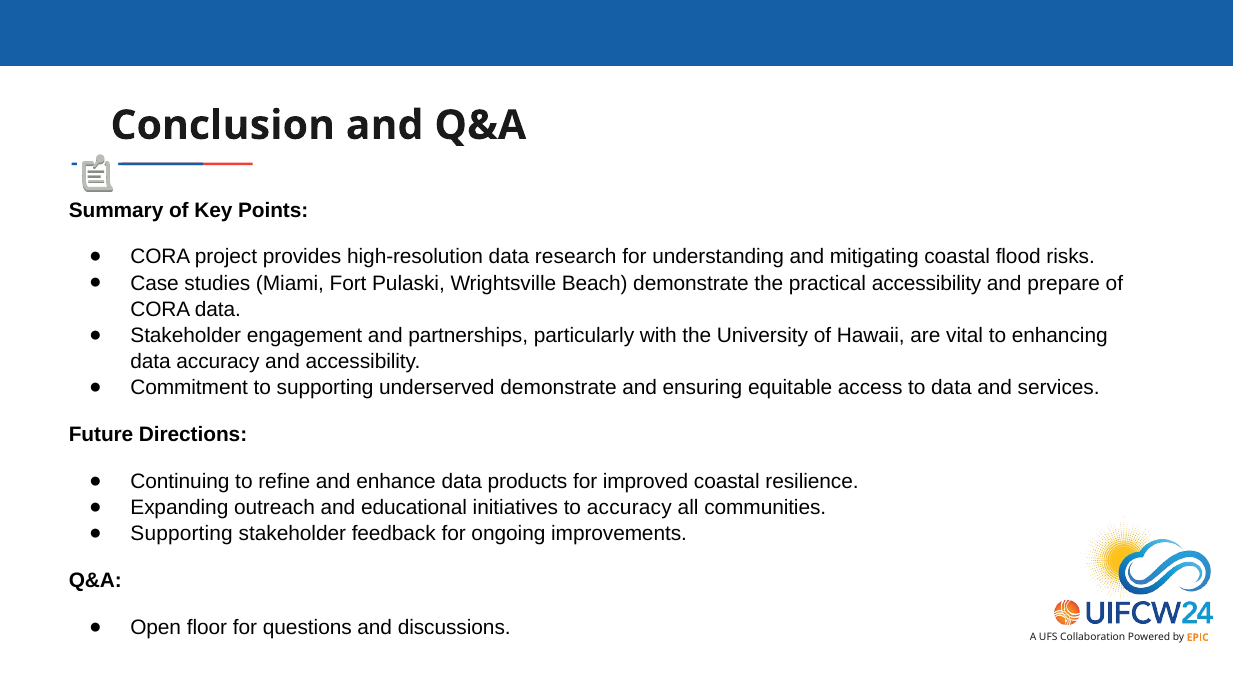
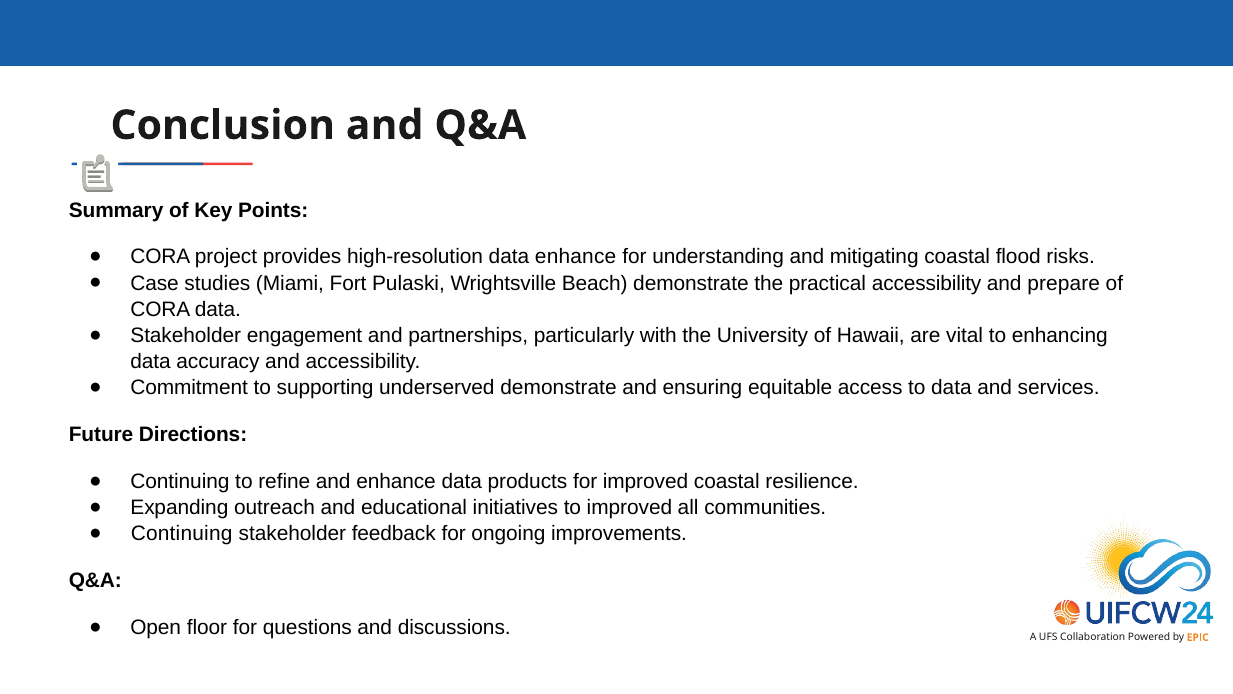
data research: research -> enhance (576, 257)
to accuracy: accuracy -> improved (629, 508)
Supporting: Supporting -> Continuing (182, 534)
